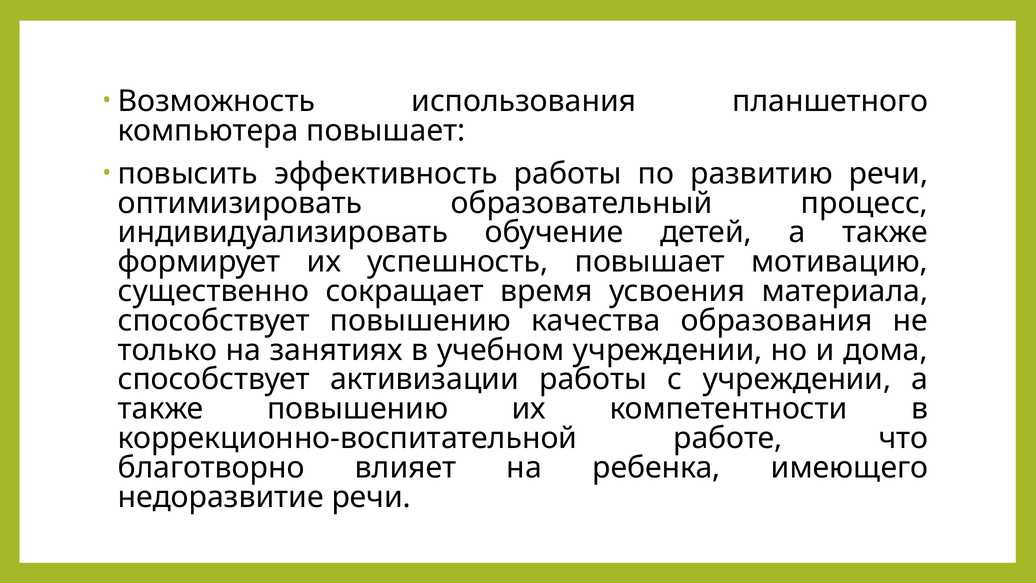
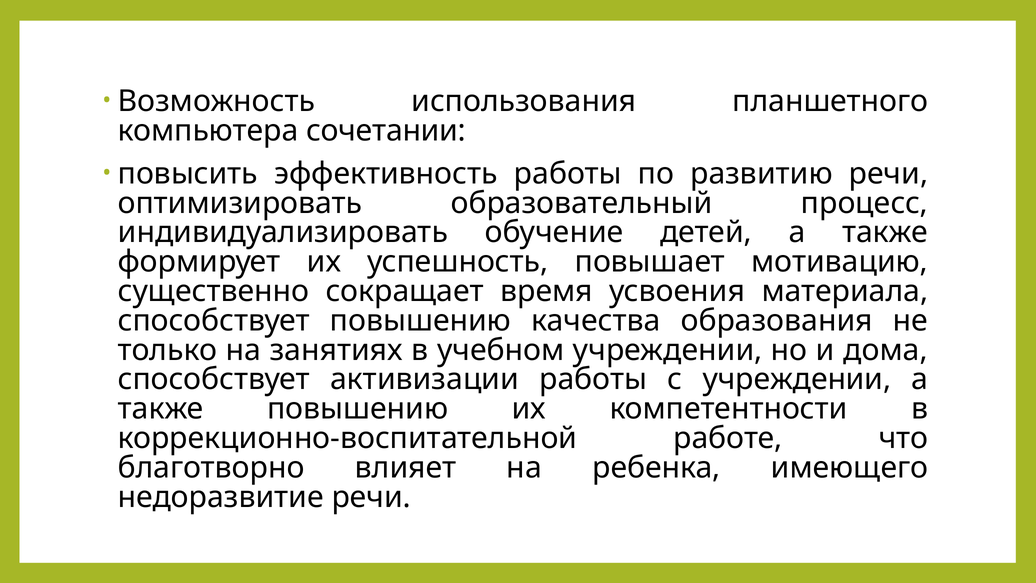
компьютера повышает: повышает -> сочетании (386, 131)
